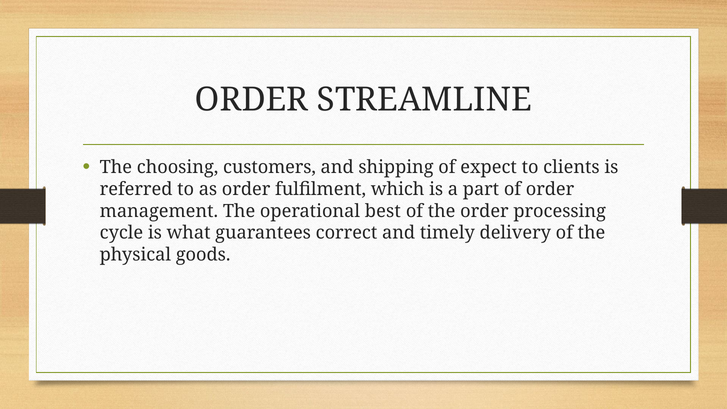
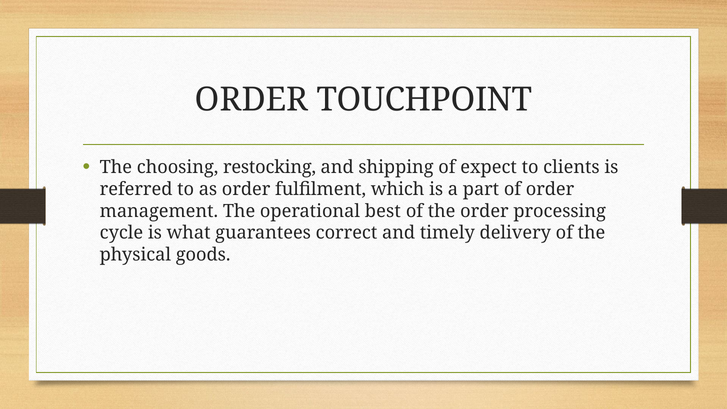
STREAMLINE: STREAMLINE -> TOUCHPOINT (425, 100)
customers: customers -> restocking (270, 167)
